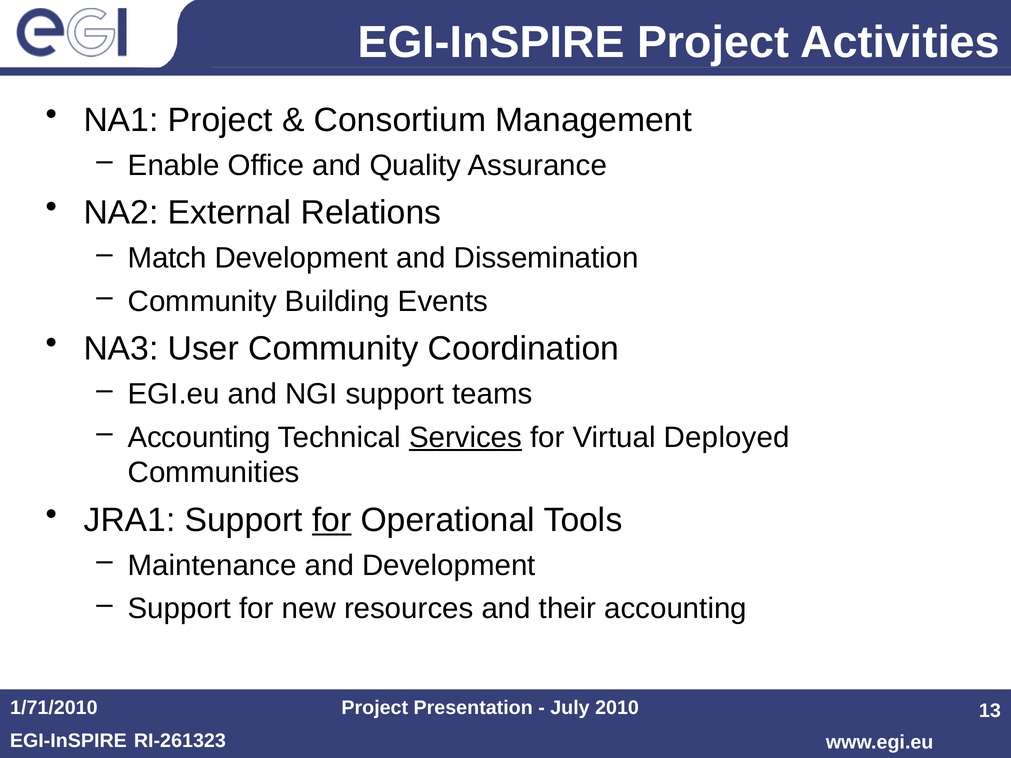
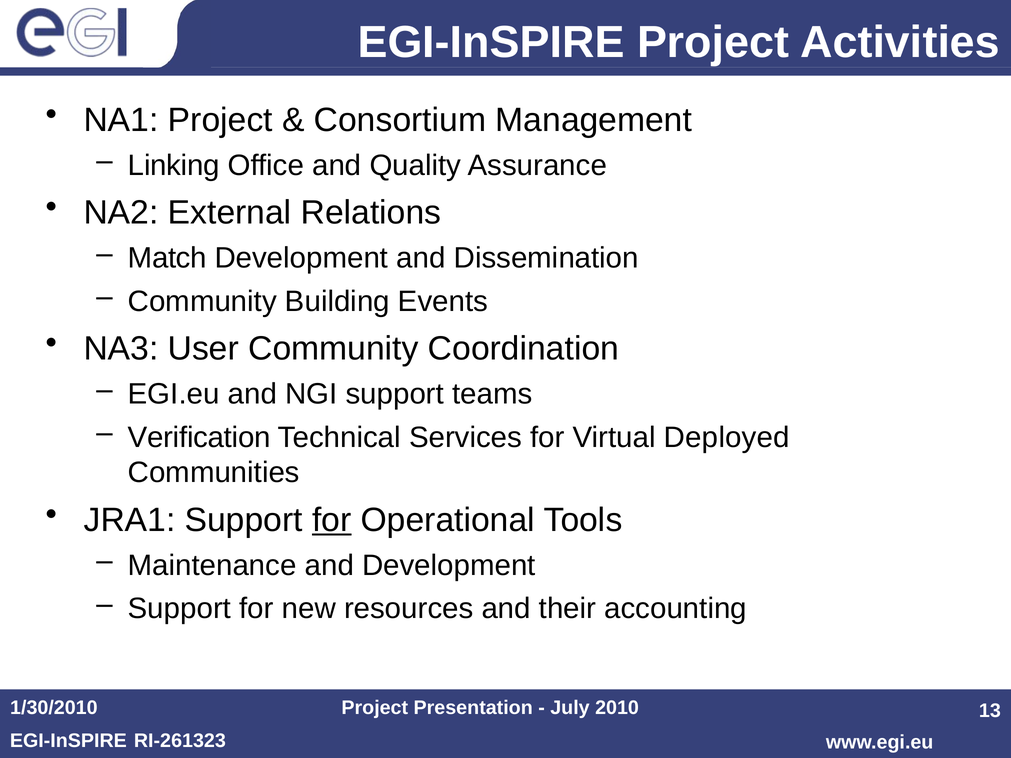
Enable: Enable -> Linking (174, 166)
Accounting: Accounting -> Verification (199, 437)
Services underline: present -> none (466, 437)
1/71/2010: 1/71/2010 -> 1/30/2010 (54, 708)
